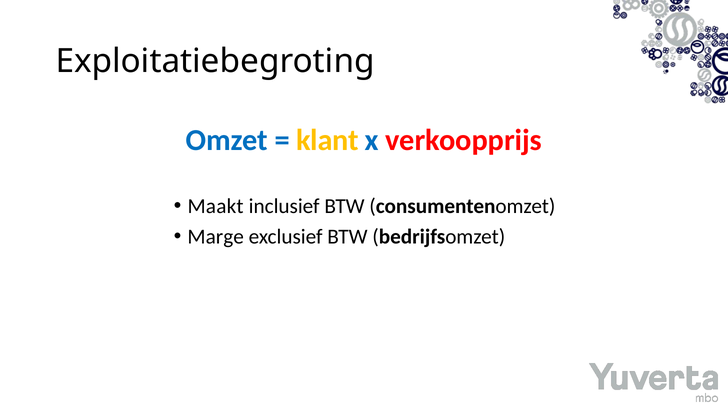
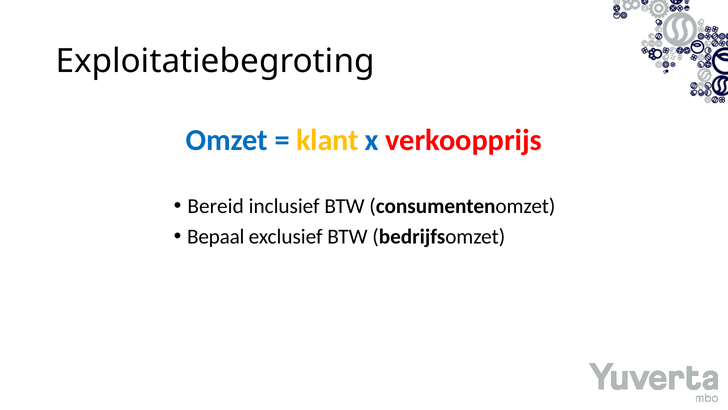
Maakt: Maakt -> Bereid (216, 206)
Marge: Marge -> Bepaal (216, 236)
